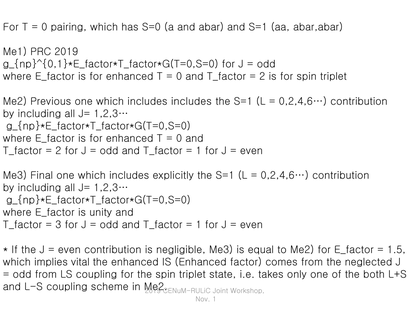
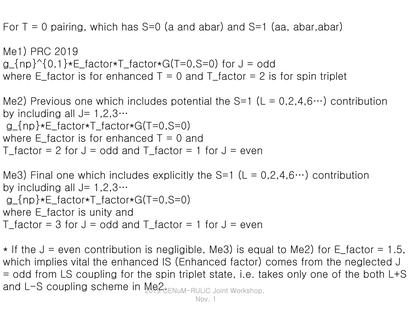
includes includes: includes -> potential (191, 101)
